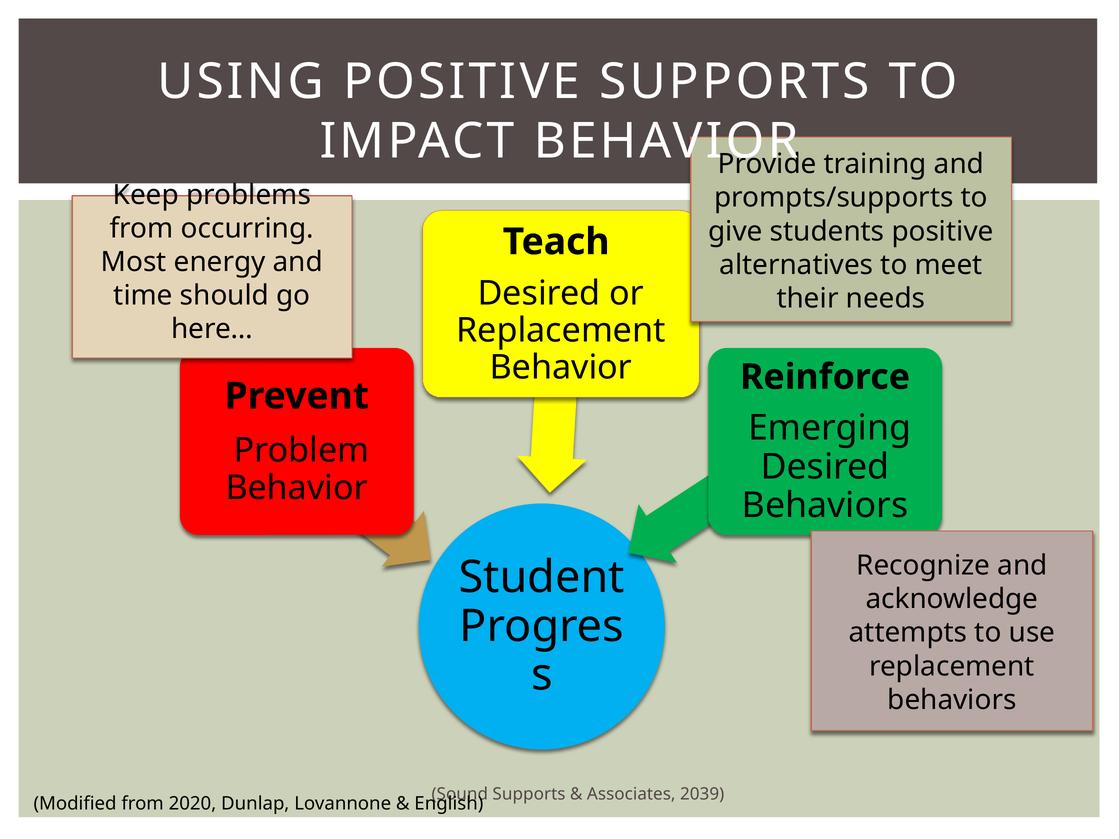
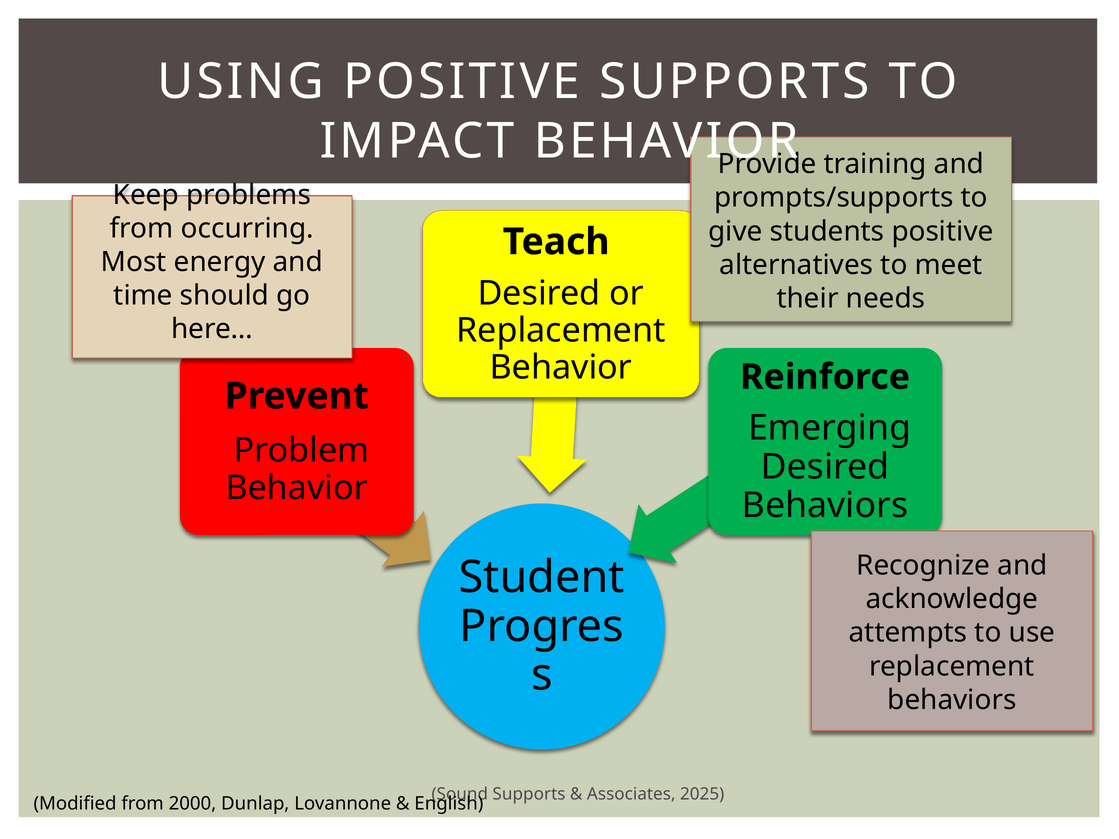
2039: 2039 -> 2025 (702, 794)
2020: 2020 -> 2000 (192, 804)
